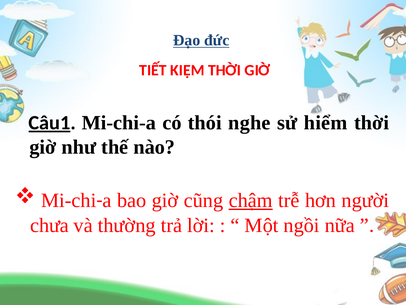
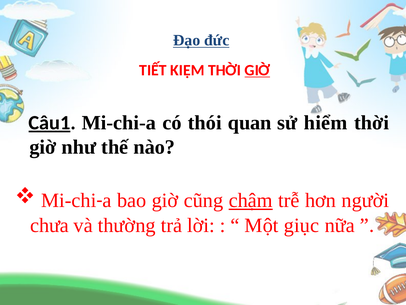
GIỜ underline: none -> present (257, 70)
nghe: nghe -> quan (250, 123)
ngồi: ngồi -> giục (301, 225)
